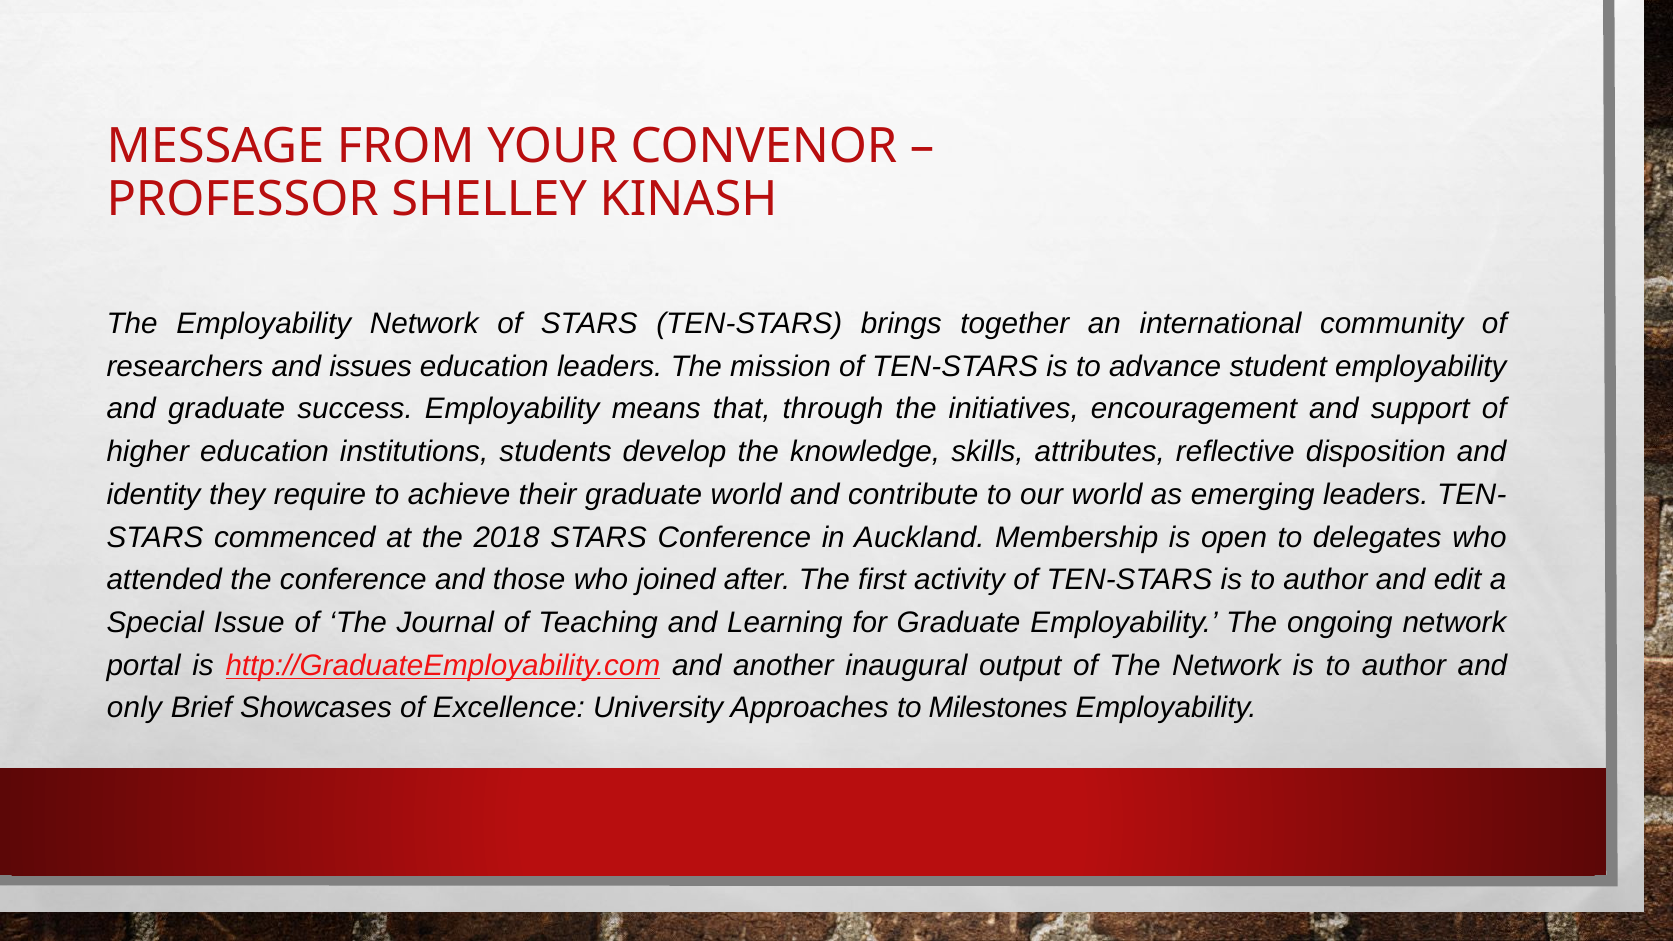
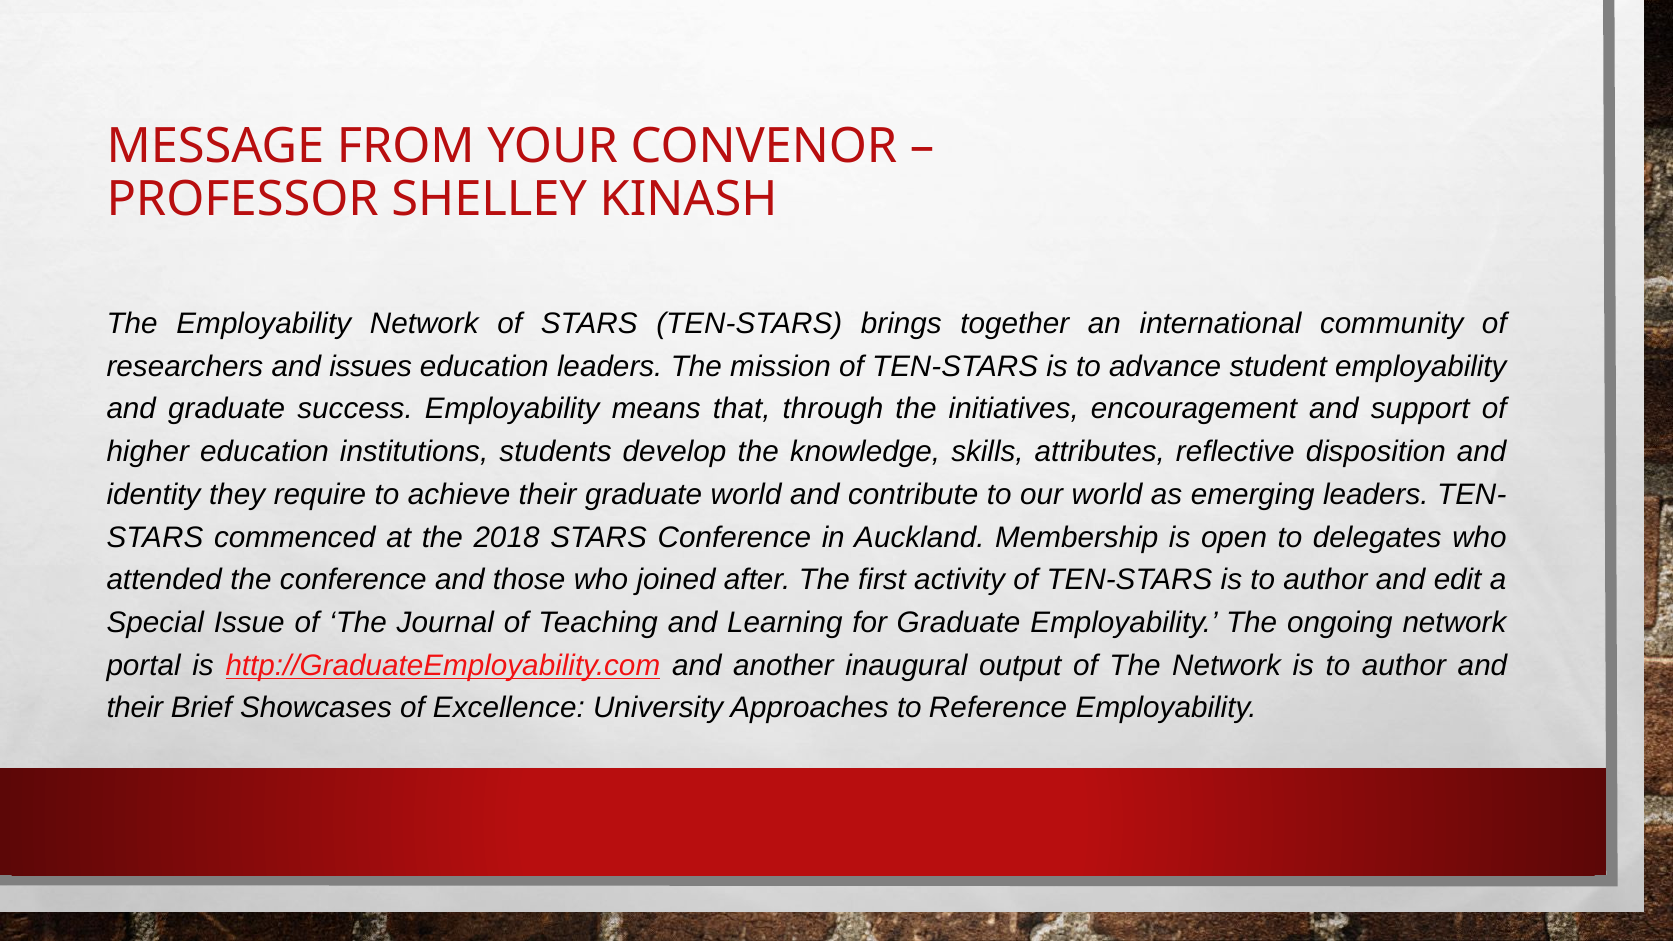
only: only -> their (135, 708)
Milestones: Milestones -> Reference (998, 708)
